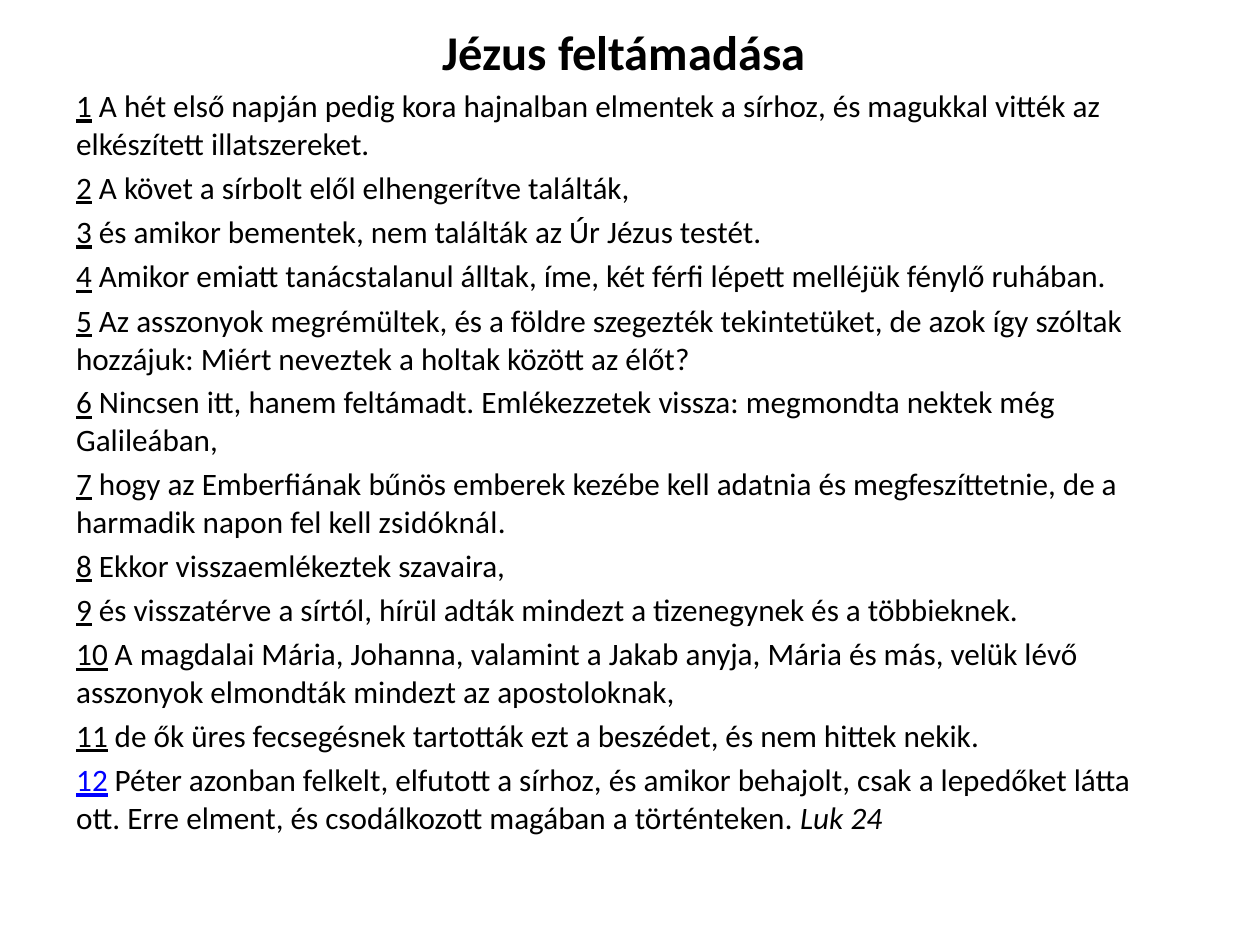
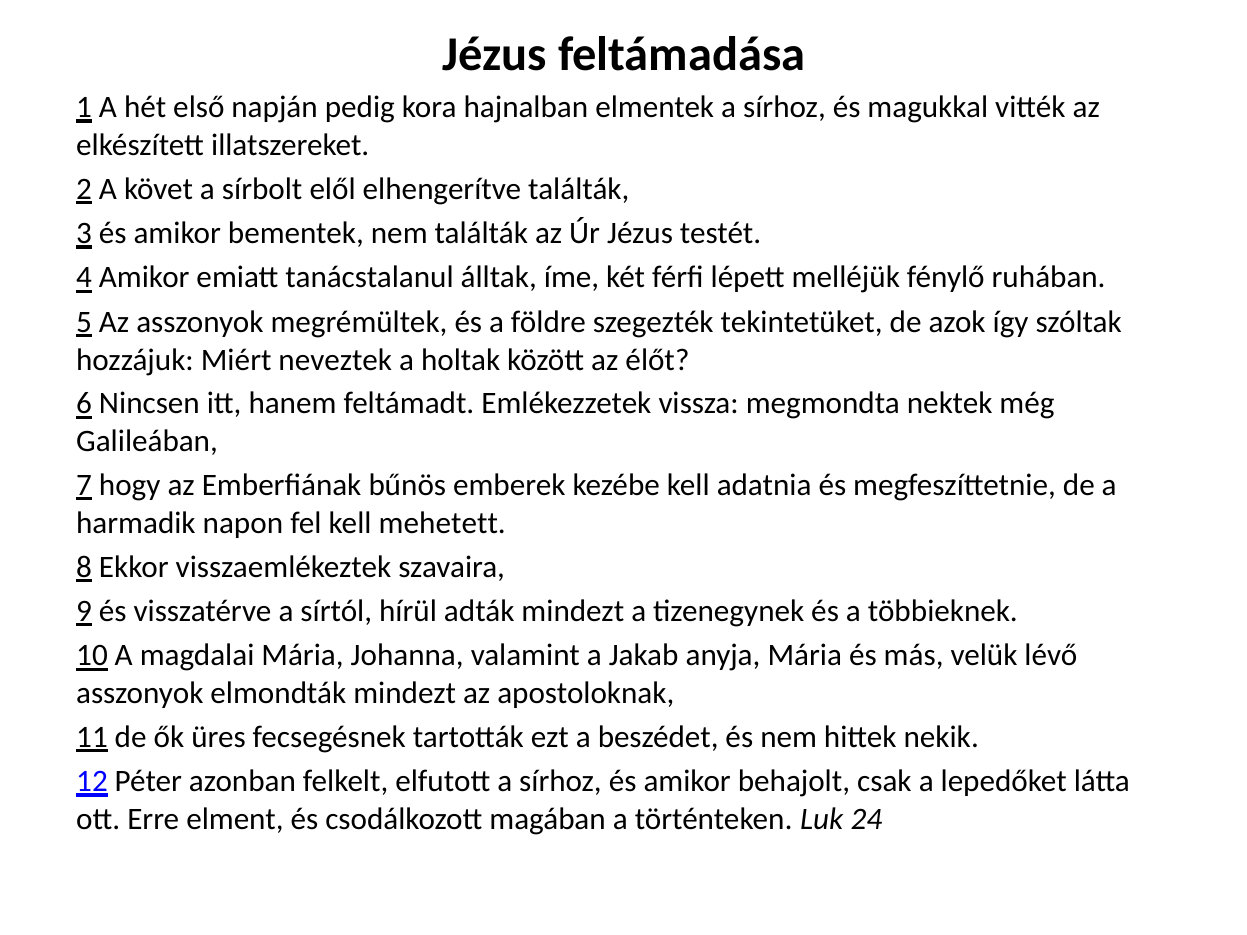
zsidóknál: zsidóknál -> mehetett (442, 523)
